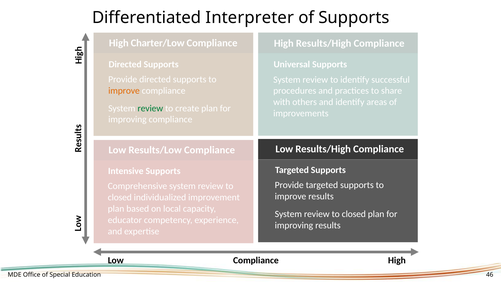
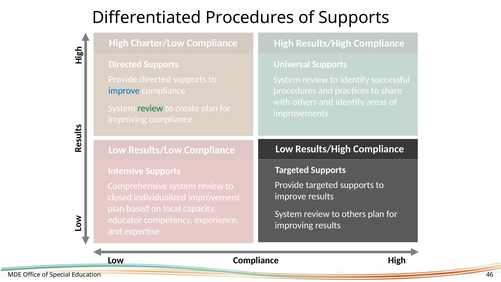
Differentiated Interpreter: Interpreter -> Procedures (250, 18)
improve colour: orange -> blue (124, 91)
closed: closed -> others (354, 214)
